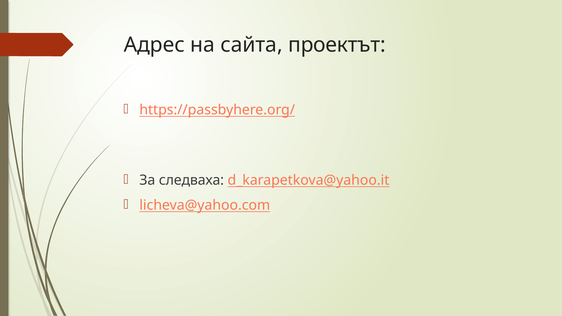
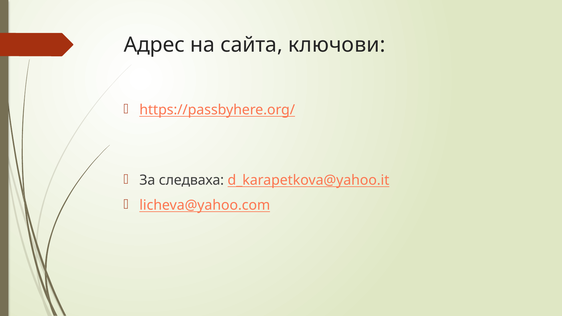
проектът: проектът -> ключови (337, 45)
